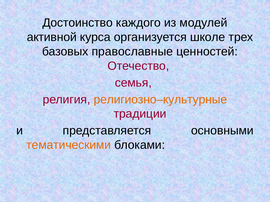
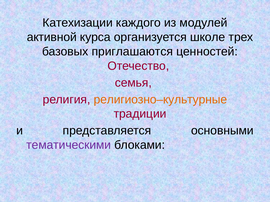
Достоинство: Достоинство -> Катехизации (78, 23)
православные: православные -> приглашаются (132, 52)
тематическими colour: orange -> purple (69, 145)
